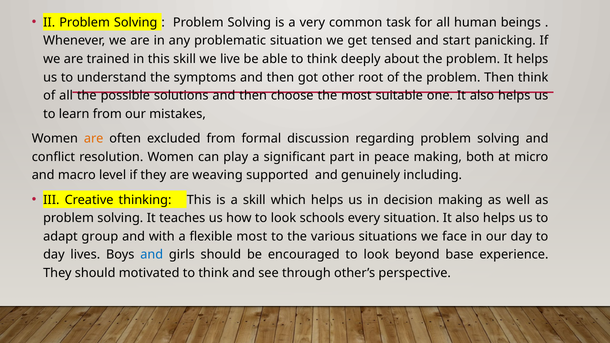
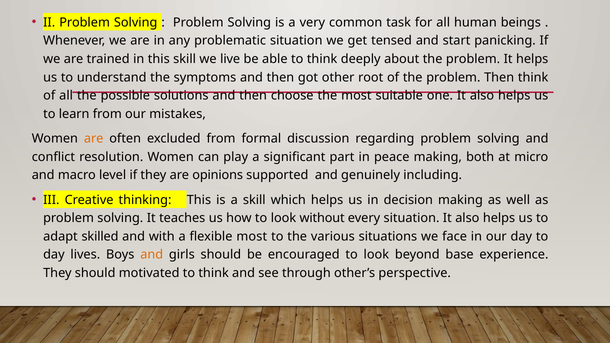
weaving: weaving -> opinions (218, 175)
schools: schools -> without (322, 218)
group: group -> skilled (100, 236)
and colour: blue -> orange (152, 255)
